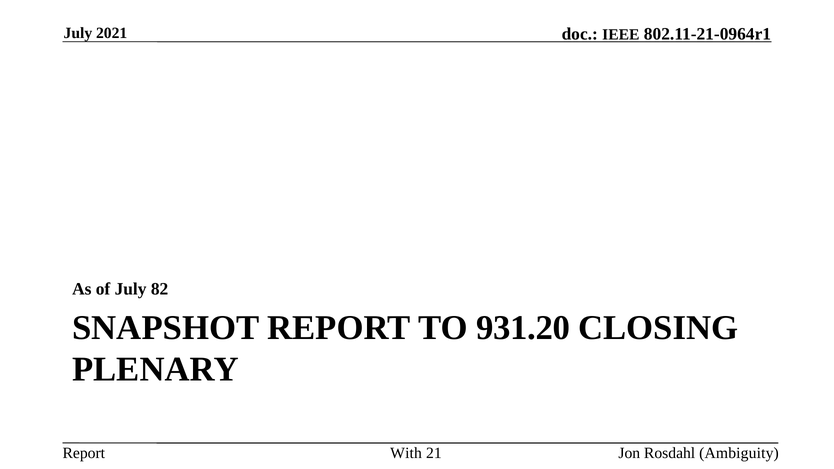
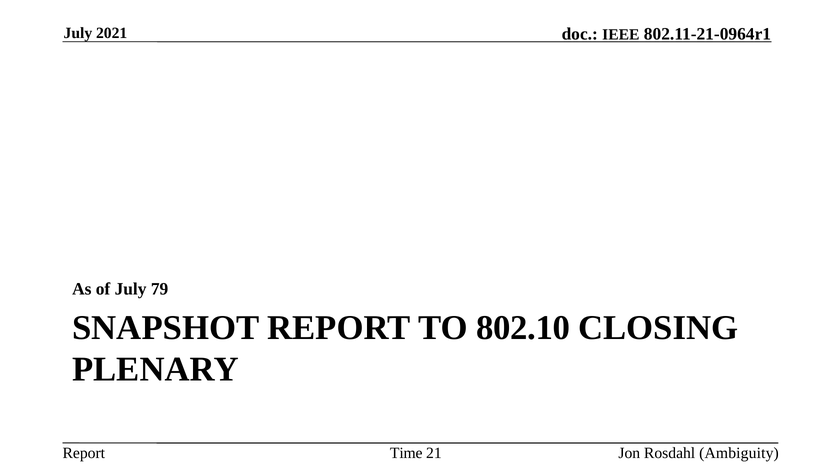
82: 82 -> 79 (160, 289)
931.20: 931.20 -> 802.10 (523, 328)
With: With -> Time (406, 453)
